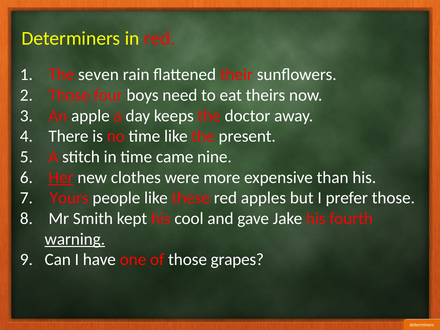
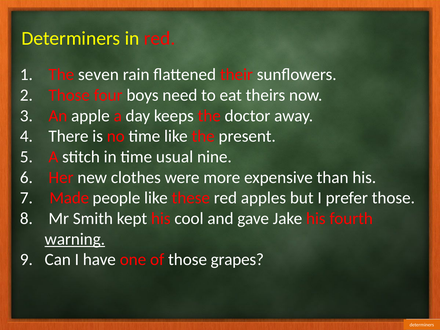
came: came -> usual (175, 157)
Her underline: present -> none (61, 177)
Yours: Yours -> Made (69, 198)
